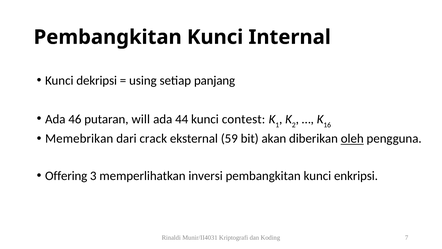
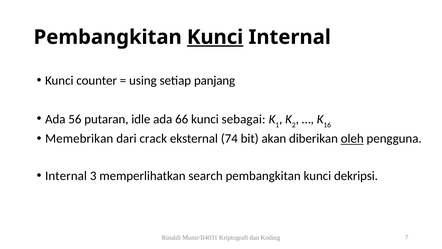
Kunci underline: none -> present (215, 37)
dekripsi: dekripsi -> counter (97, 80)
46: 46 -> 56 (75, 119)
will: will -> idle (141, 119)
44: 44 -> 66 (182, 119)
contest: contest -> sebagai (244, 119)
59: 59 -> 74 (229, 138)
Offering: Offering -> Internal (66, 176)
inversi: inversi -> search (206, 176)
enkripsi: enkripsi -> dekripsi (356, 176)
